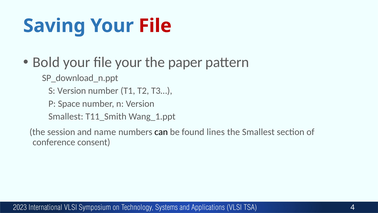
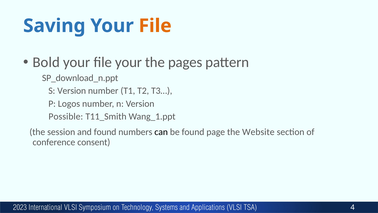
File colour: red -> orange (155, 26)
paper: paper -> pages (185, 62)
Space: Space -> Logos (69, 103)
Smallest: Smallest -> Possible (66, 116)
and name: name -> found (105, 132)
lines: lines -> page (216, 132)
the Smallest: Smallest -> Website (258, 132)
